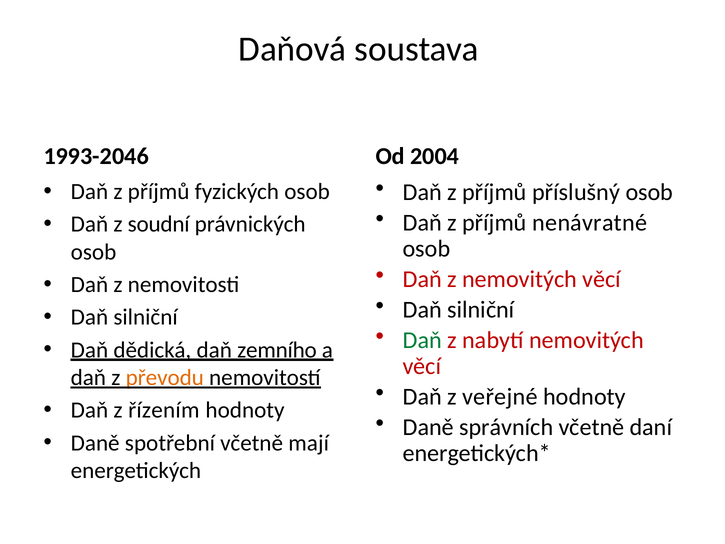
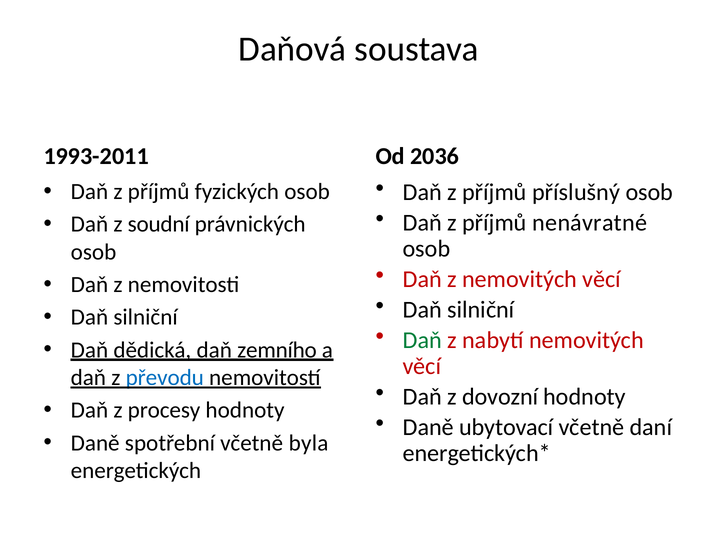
1993-2046: 1993-2046 -> 1993-2011 (96, 156)
2004: 2004 -> 2036 (435, 156)
převodu colour: orange -> blue (165, 377)
veřejné: veřejné -> dovozní (500, 397)
řízením: řízením -> procesy (164, 410)
správních: správních -> ubytovací (506, 427)
mají: mají -> byla (309, 443)
